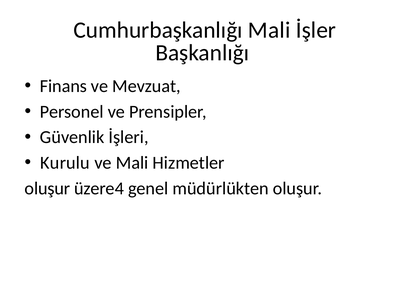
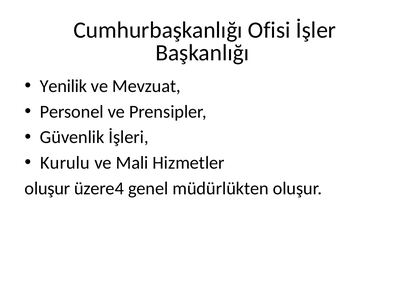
Cumhurbaşkanlığı Mali: Mali -> Ofisi (269, 30)
Finans: Finans -> Yenilik (63, 86)
